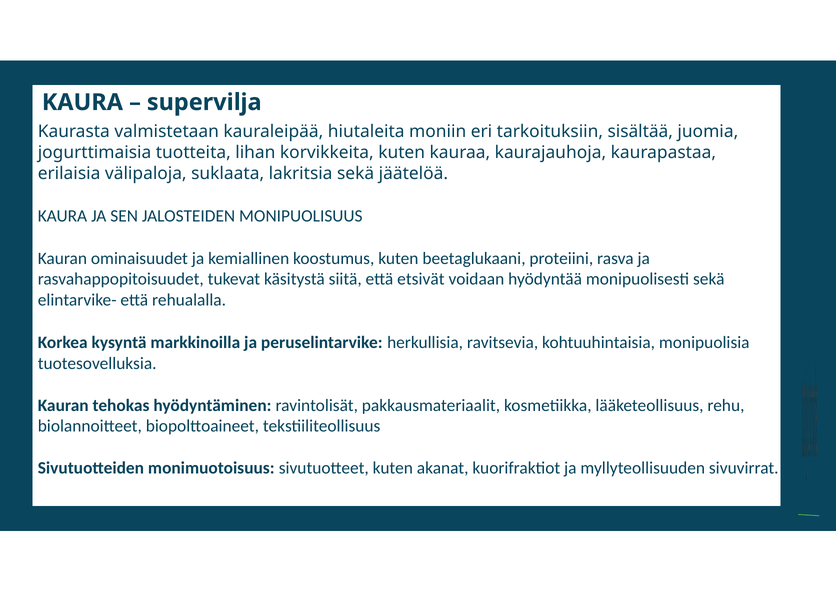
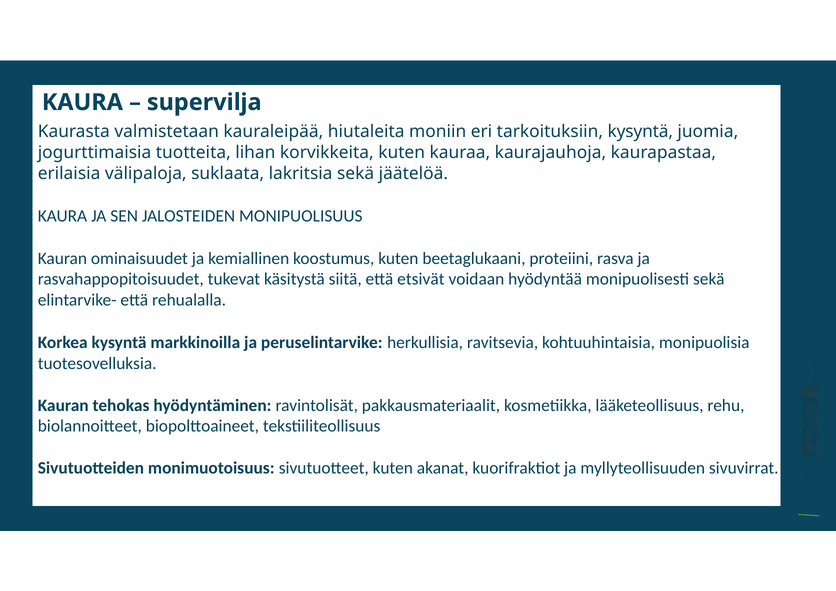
tarkoituksiin sisältää: sisältää -> kysyntä (640, 132)
